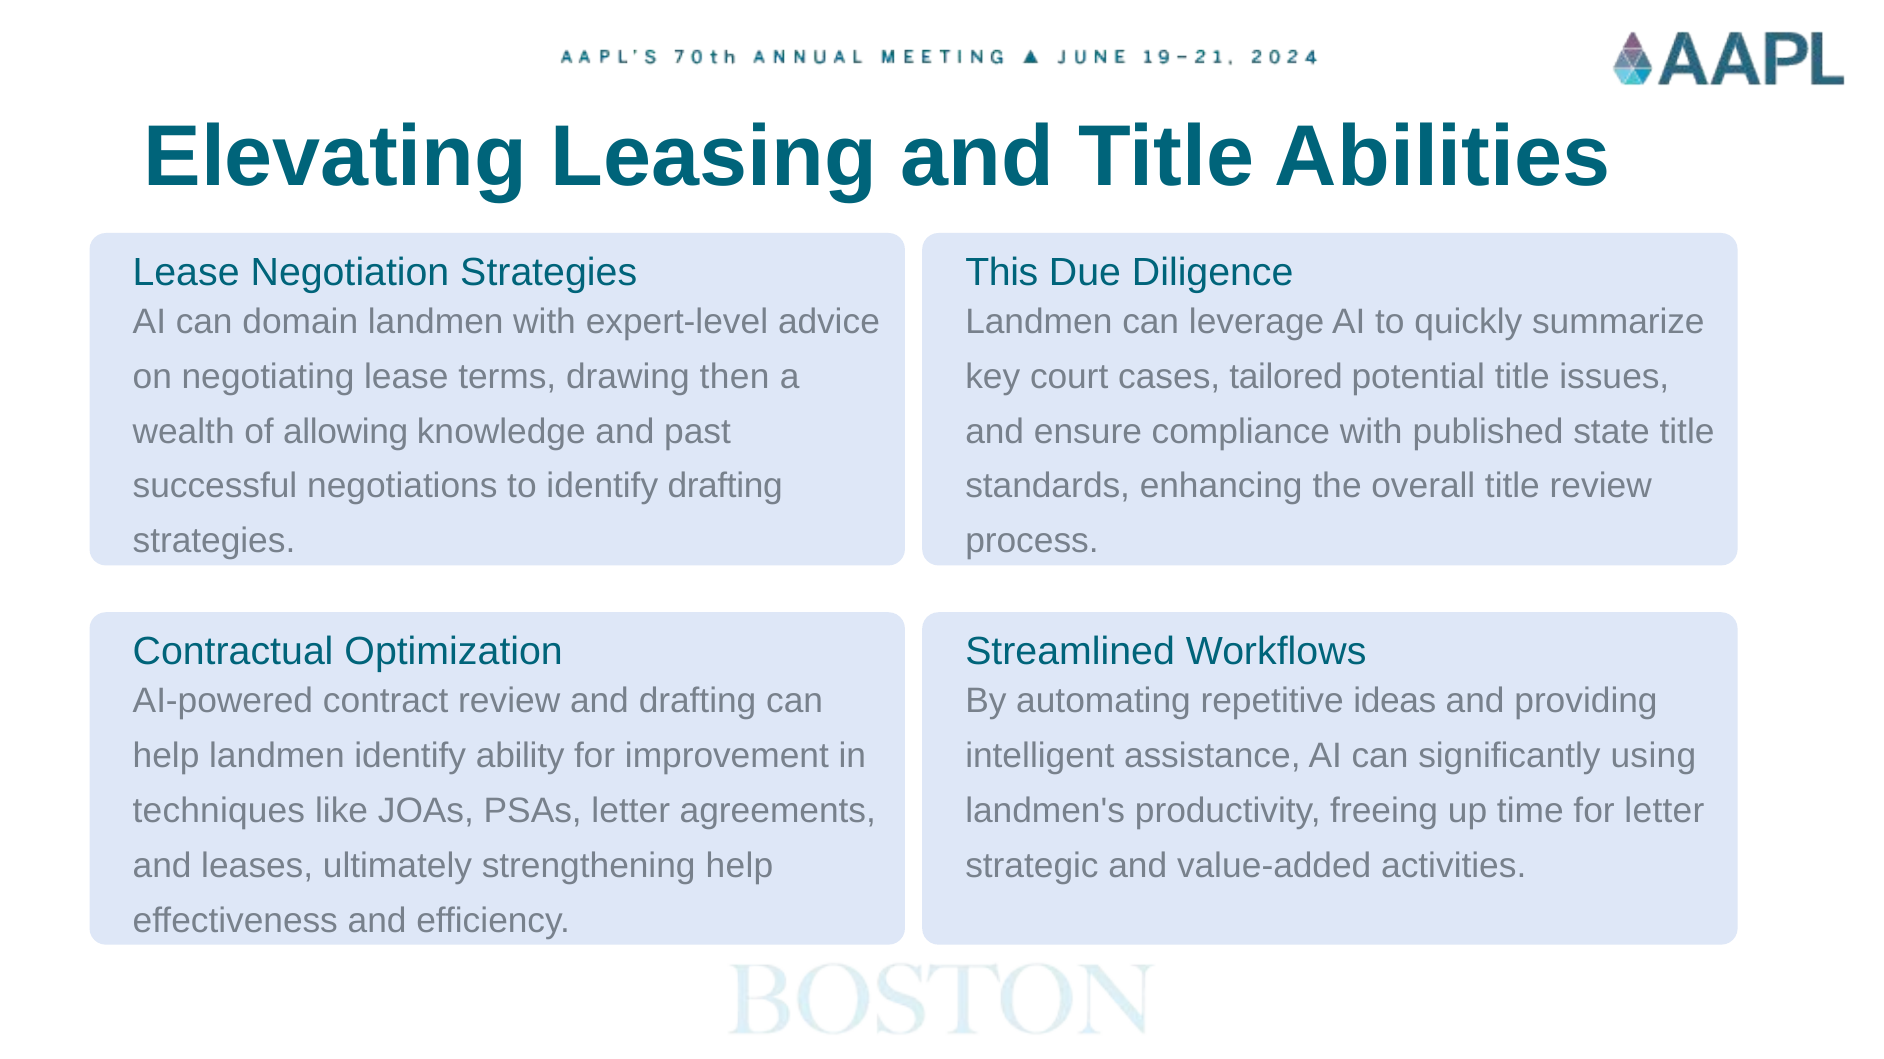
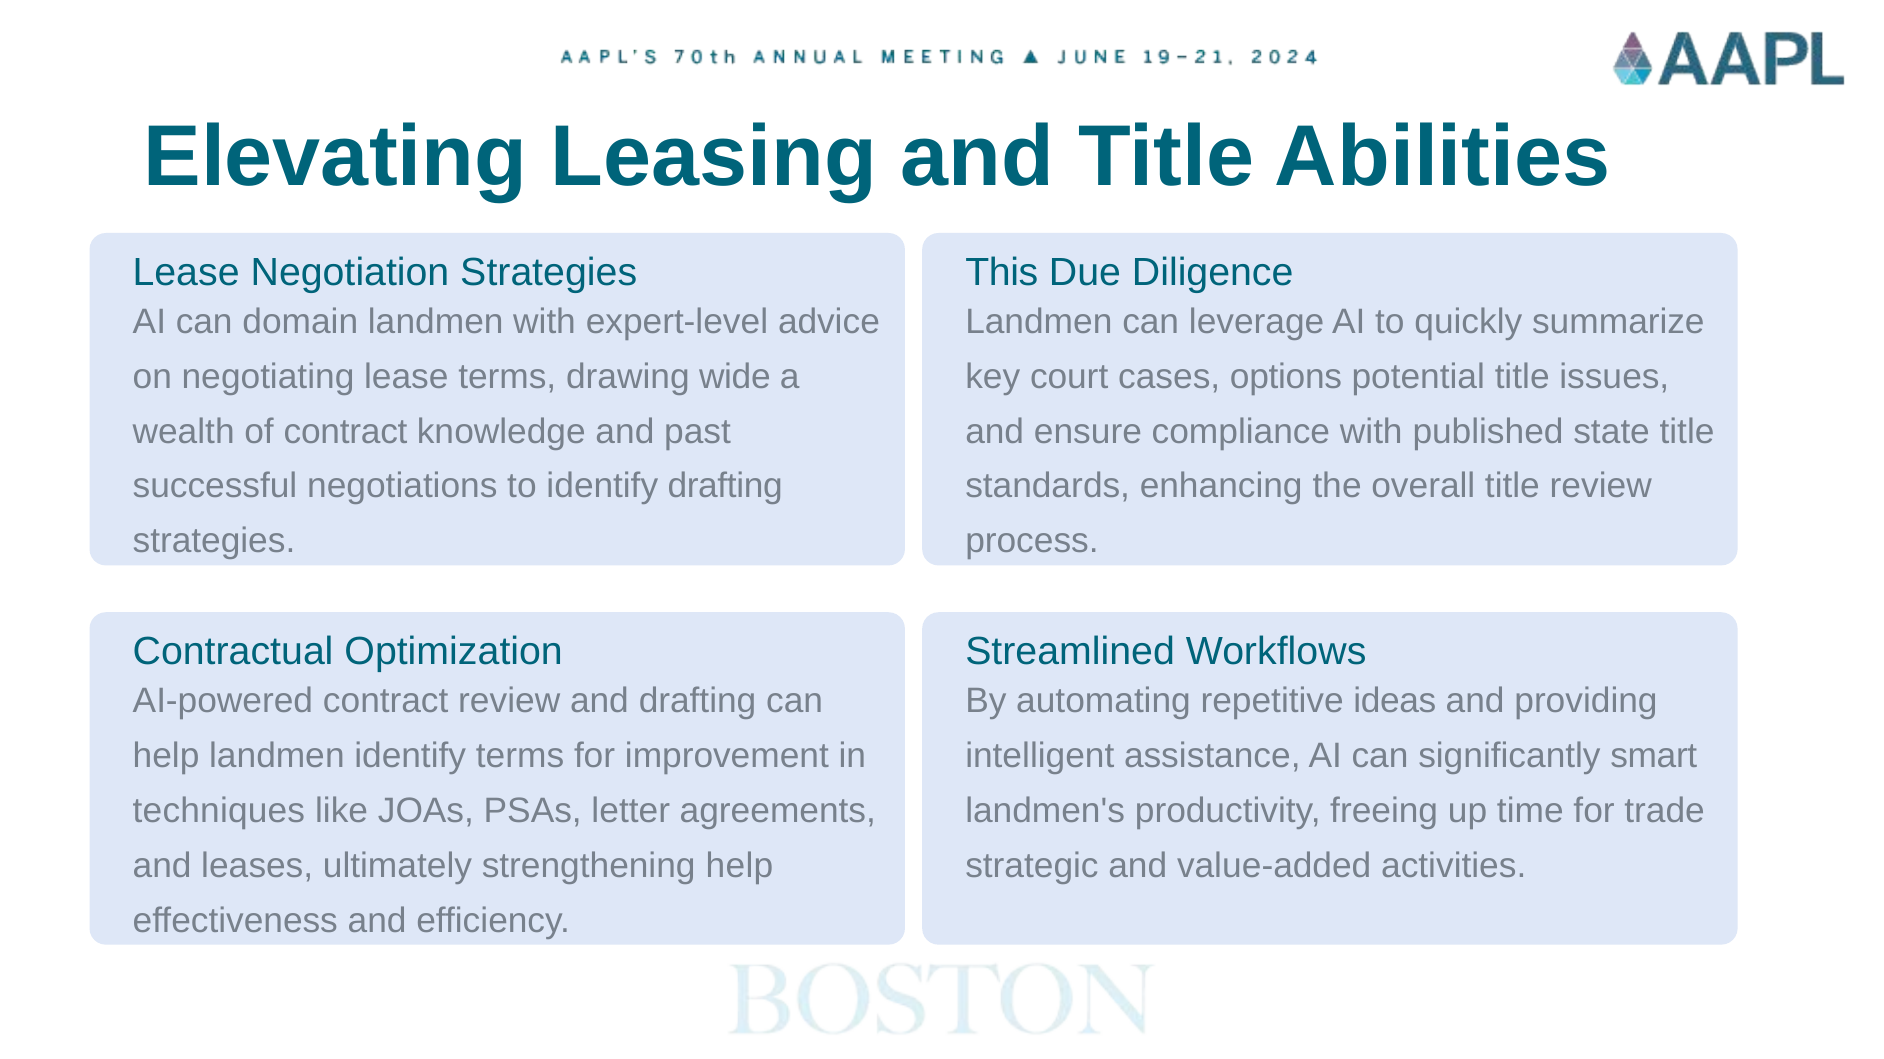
then: then -> wide (735, 377)
tailored: tailored -> options (1286, 377)
of allowing: allowing -> contract (346, 432)
identify ability: ability -> terms (520, 756)
using: using -> smart (1654, 756)
for letter: letter -> trade (1665, 811)
